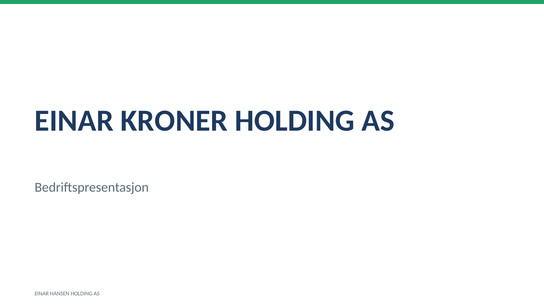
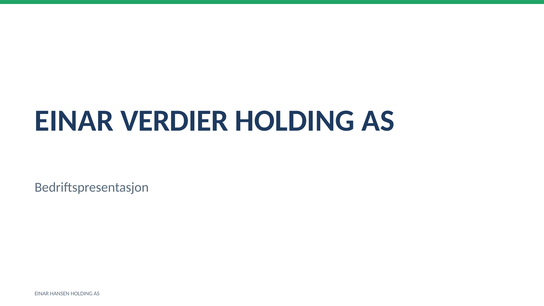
KRONER: KRONER -> VERDIER (174, 121)
